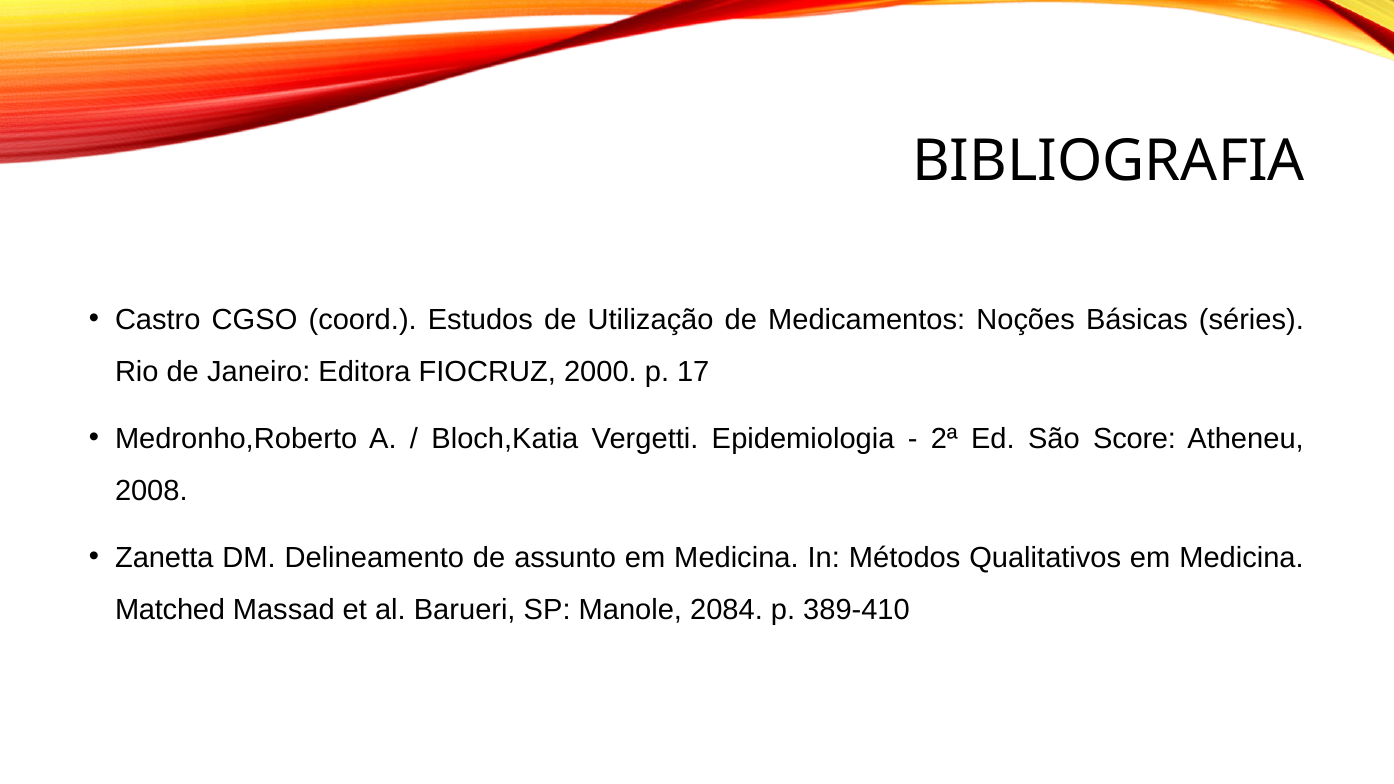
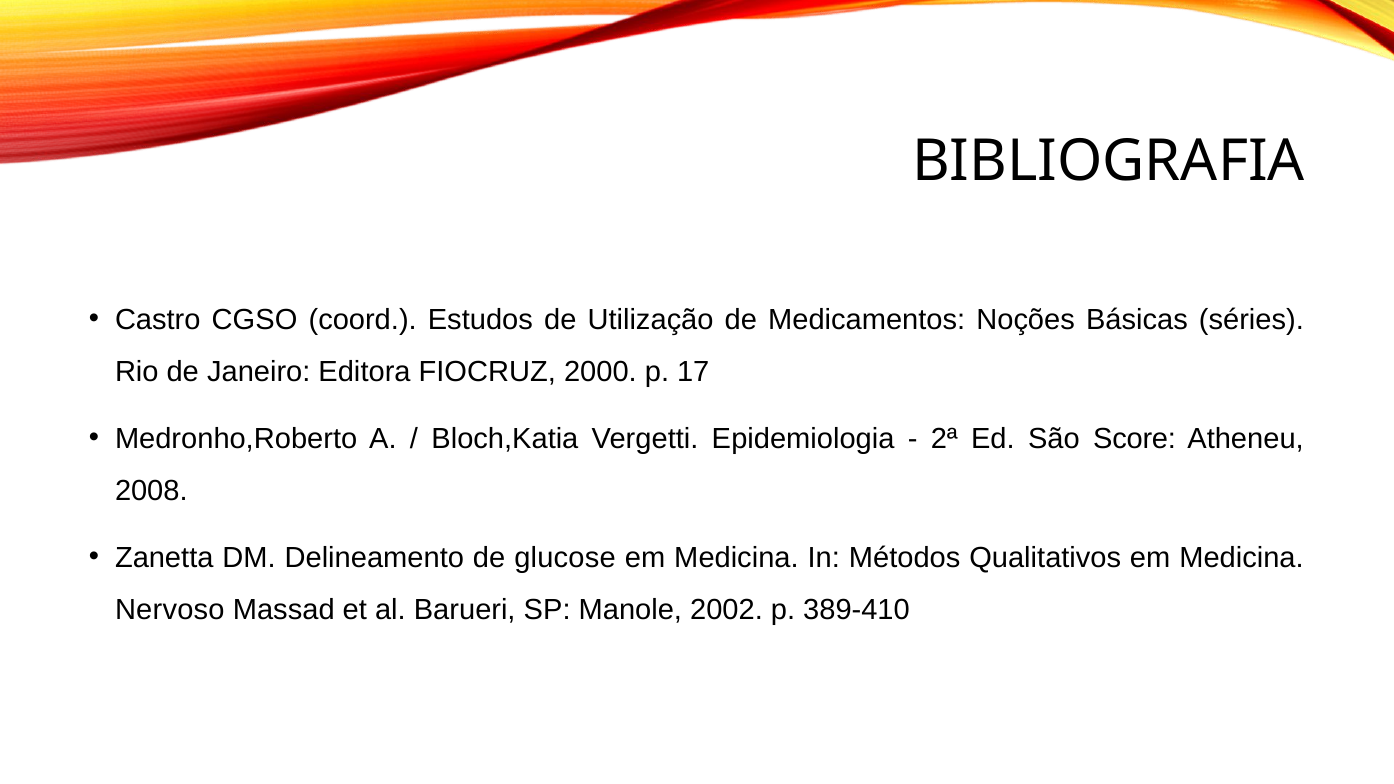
assunto: assunto -> glucose (565, 558)
Matched: Matched -> Nervoso (170, 610)
2084: 2084 -> 2002 (726, 610)
